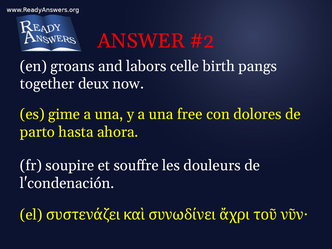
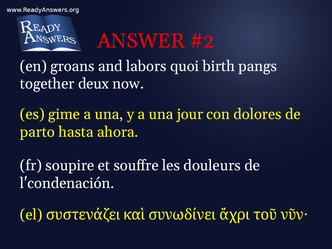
celle: celle -> quoi (185, 66)
free: free -> jour (190, 114)
